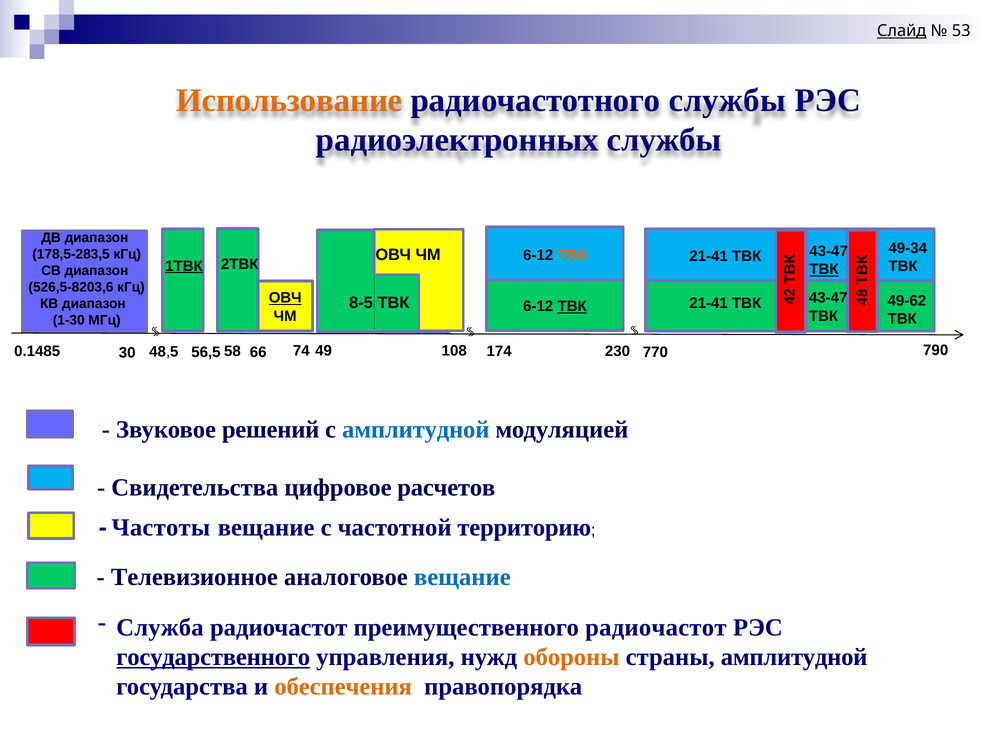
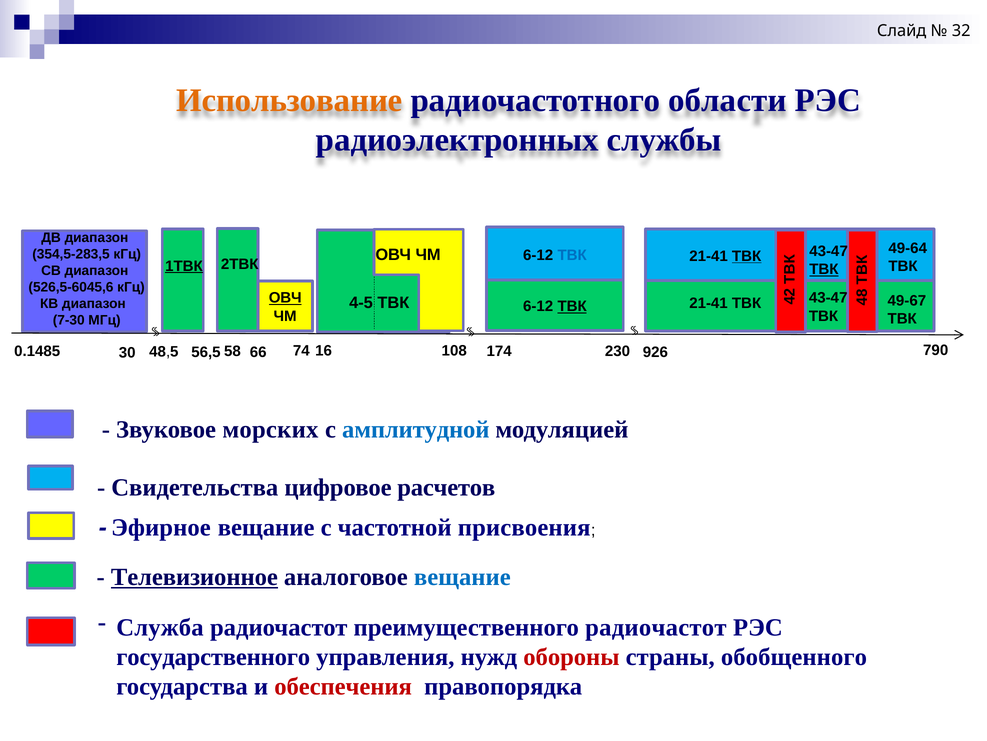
Слайд underline: present -> none (902, 31)
53: 53 -> 32 (961, 31)
радиочастотного службы: службы -> области (727, 100)
49-34: 49-34 -> 49-64 (908, 248)
178,5-283,5: 178,5-283,5 -> 354,5-283,5 (71, 254)
ТВК colour: orange -> blue (572, 255)
ТВК underline: none -> present (747, 256)
526,5-8203,6: 526,5-8203,6 -> 526,5-6045,6 (71, 287)
49-62: 49-62 -> 49-67 (907, 301)
8-5: 8-5 -> 4-5 (361, 302)
1-30: 1-30 -> 7-30 (69, 320)
770: 770 -> 926 (655, 352)
49: 49 -> 16 (324, 351)
решений: решений -> морских (270, 429)
Частоты: Частоты -> Эфирное (161, 527)
территорию: территорию -> присвоения (524, 527)
Телевизионное underline: none -> present (194, 576)
государственного underline: present -> none (213, 657)
обороны colour: orange -> red (571, 657)
страны амплитудной: амплитудной -> обобщенного (794, 657)
обеспечения colour: orange -> red (343, 686)
